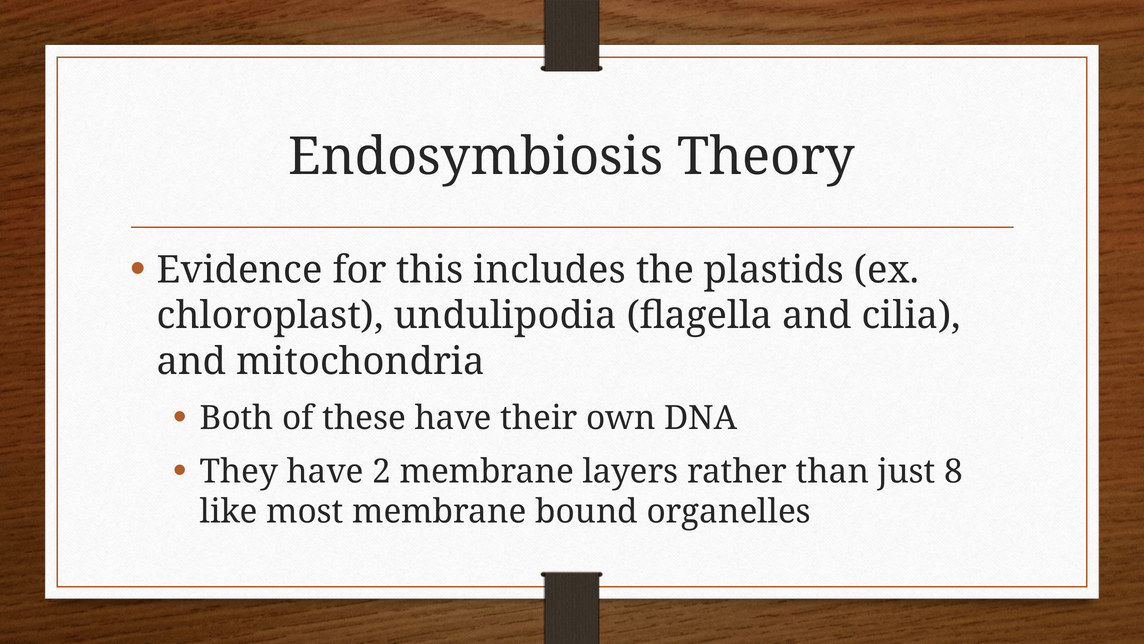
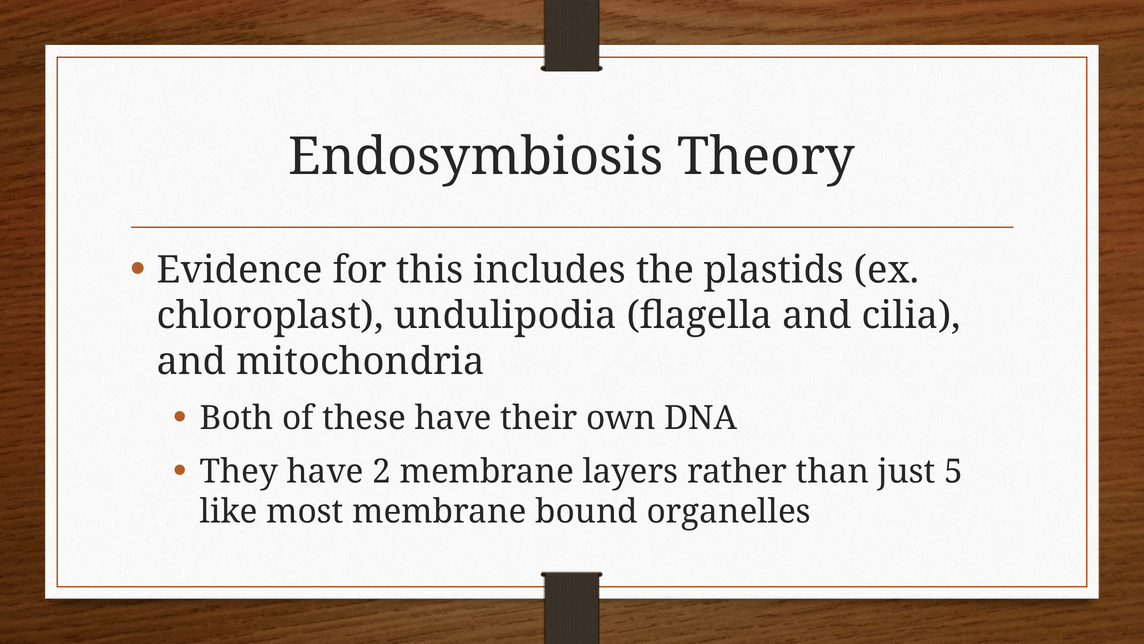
8: 8 -> 5 (953, 472)
